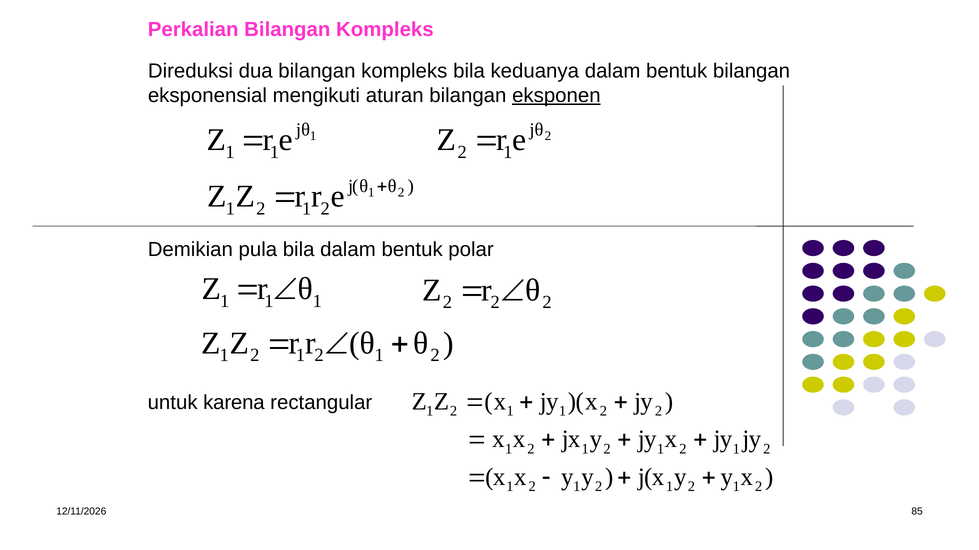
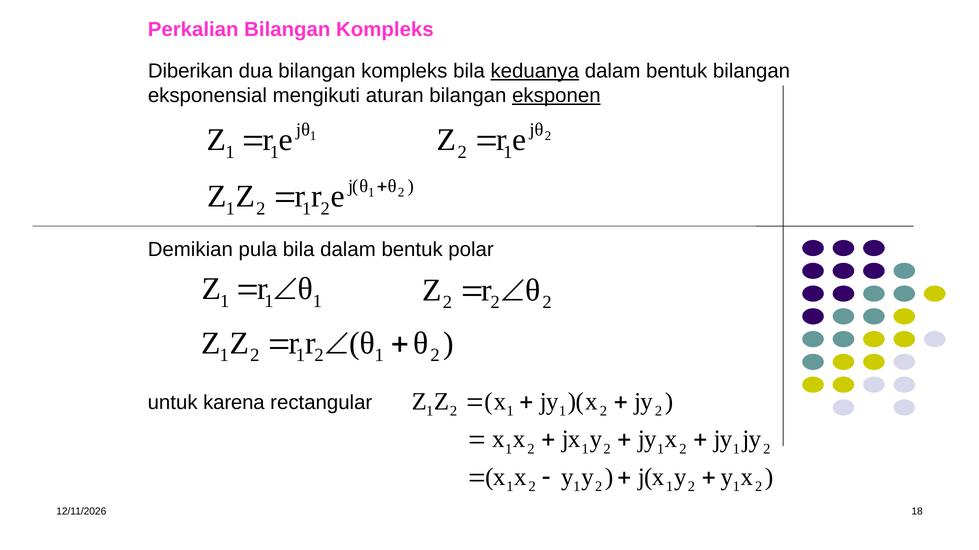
Direduksi: Direduksi -> Diberikan (191, 71)
keduanya underline: none -> present (535, 71)
85: 85 -> 18 (917, 512)
